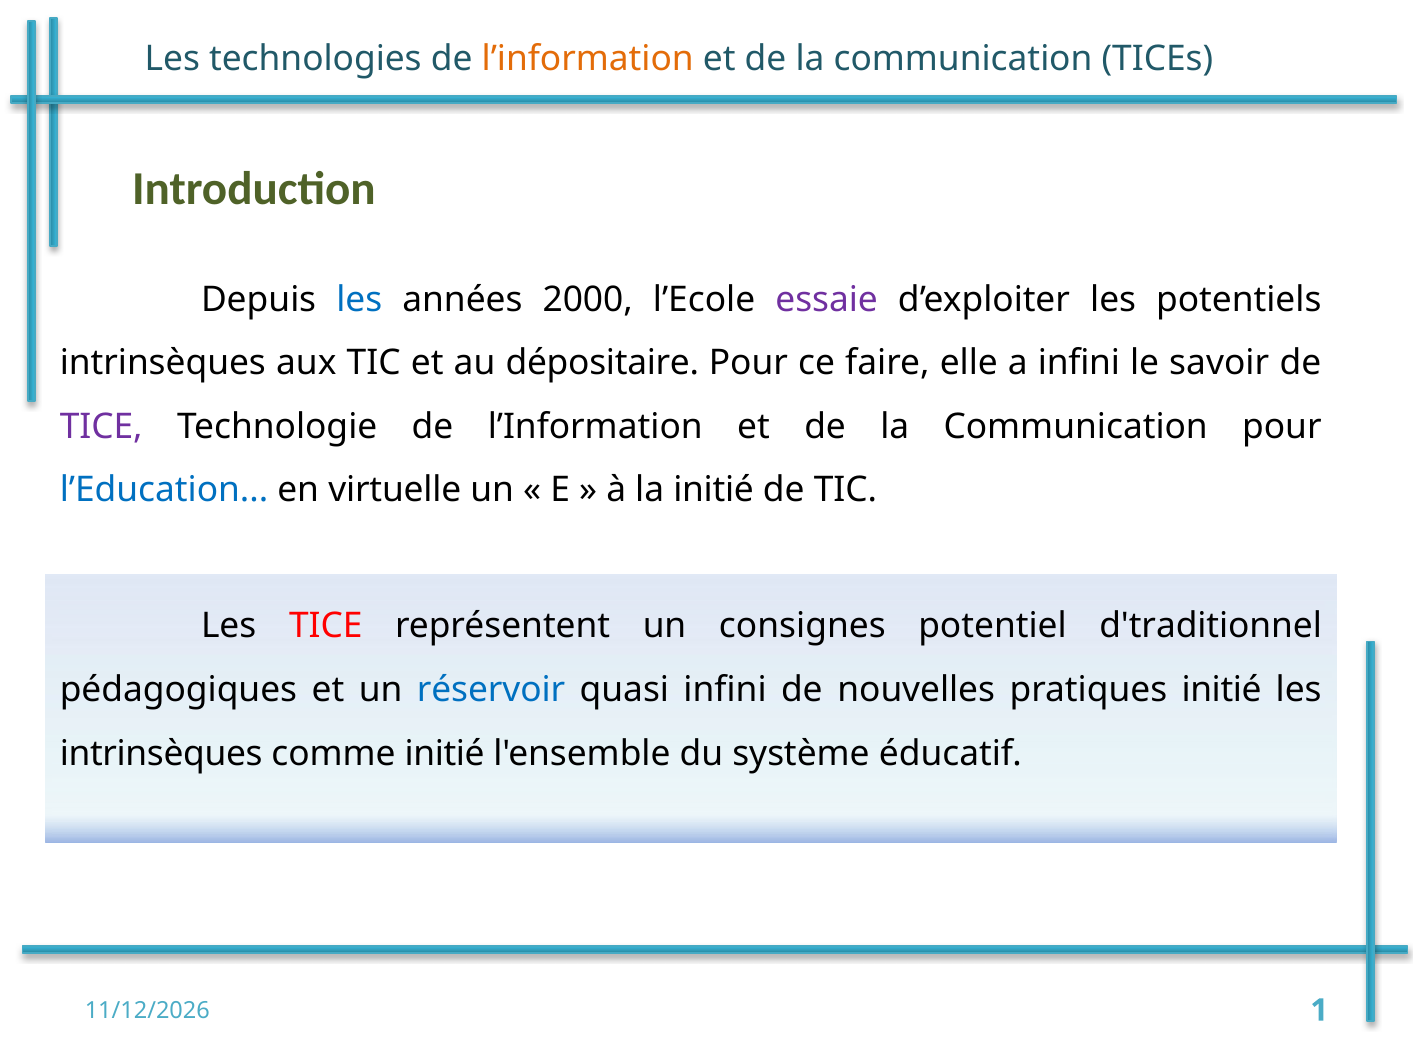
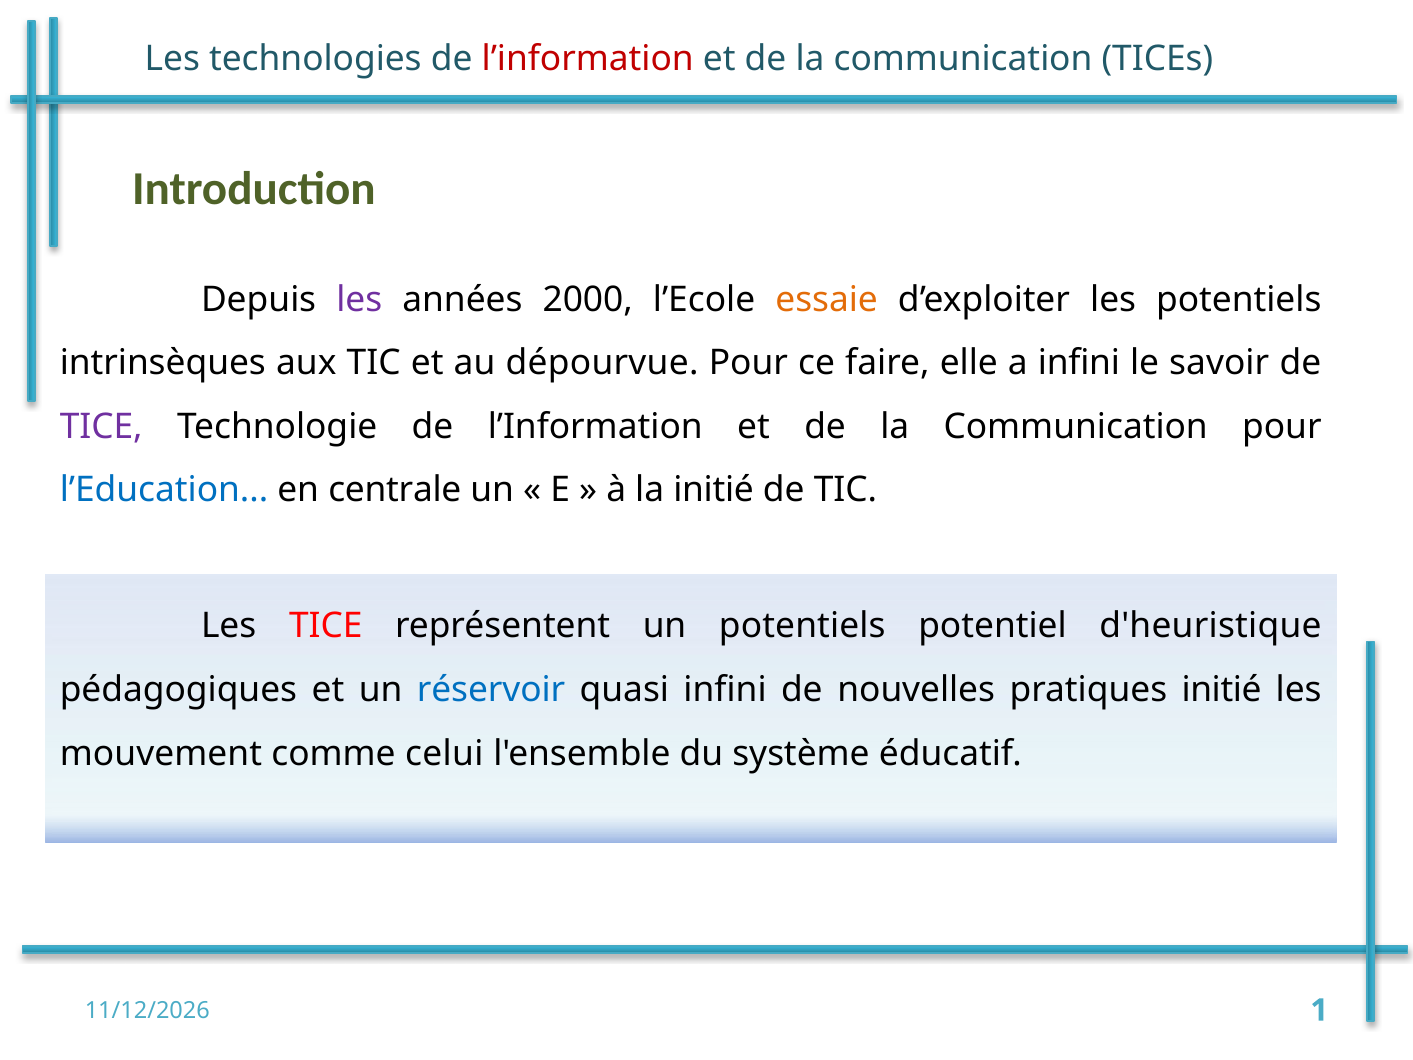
l’information colour: orange -> red (588, 58)
les colour: blue -> purple (359, 299)
essaie colour: purple -> orange (827, 299)
dépositaire: dépositaire -> dépourvue (602, 363)
virtuelle: virtuelle -> centrale (395, 490)
un consignes: consignes -> potentiels (802, 626)
d'traditionnel: d'traditionnel -> d'heuristique (1210, 626)
intrinsèques: intrinsèques -> mouvement (161, 753)
comme initié: initié -> celui (444, 753)
